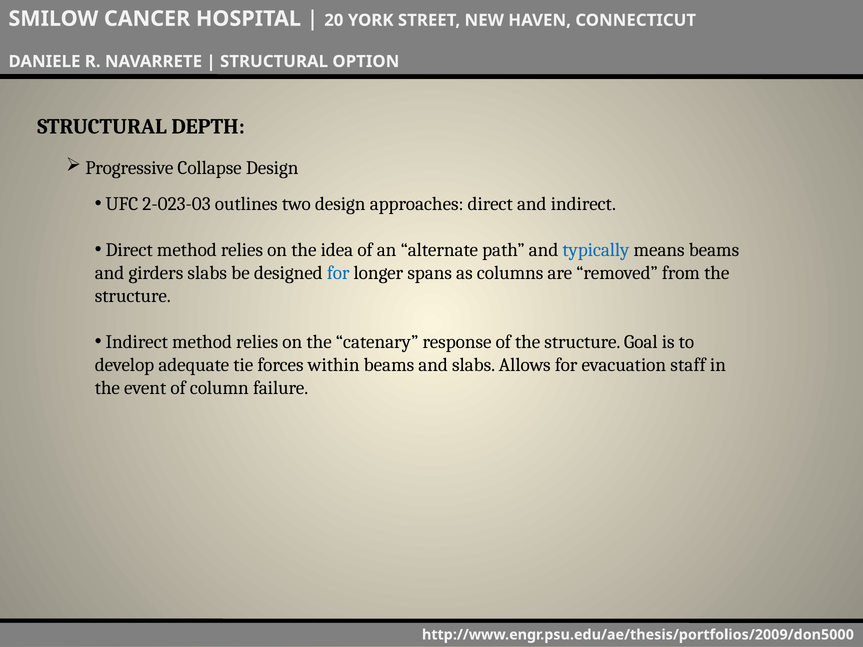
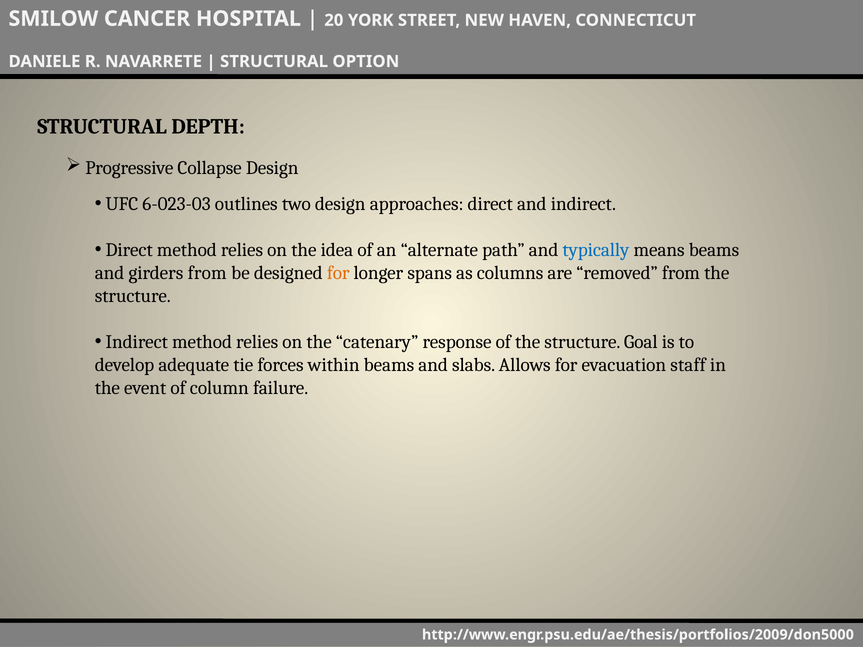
2-023-03: 2-023-03 -> 6-023-03 (176, 204)
girders slabs: slabs -> from (207, 273)
for colour: blue -> orange (338, 273)
